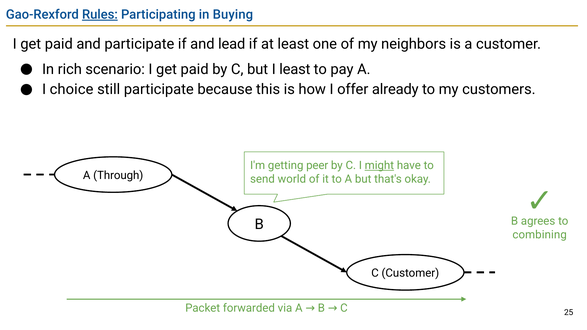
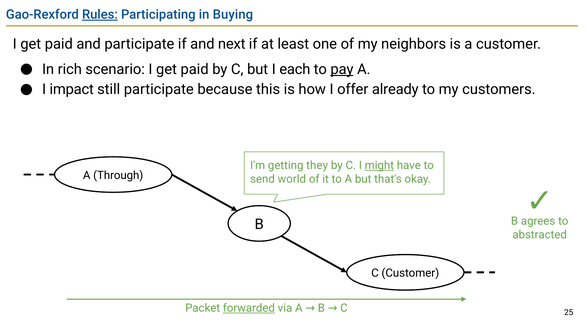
lead: lead -> next (232, 44)
I least: least -> each (295, 69)
pay underline: none -> present (342, 69)
choice: choice -> impact (72, 90)
peer: peer -> they (317, 165)
combining: combining -> abstracted (540, 235)
forwarded underline: none -> present (249, 308)
